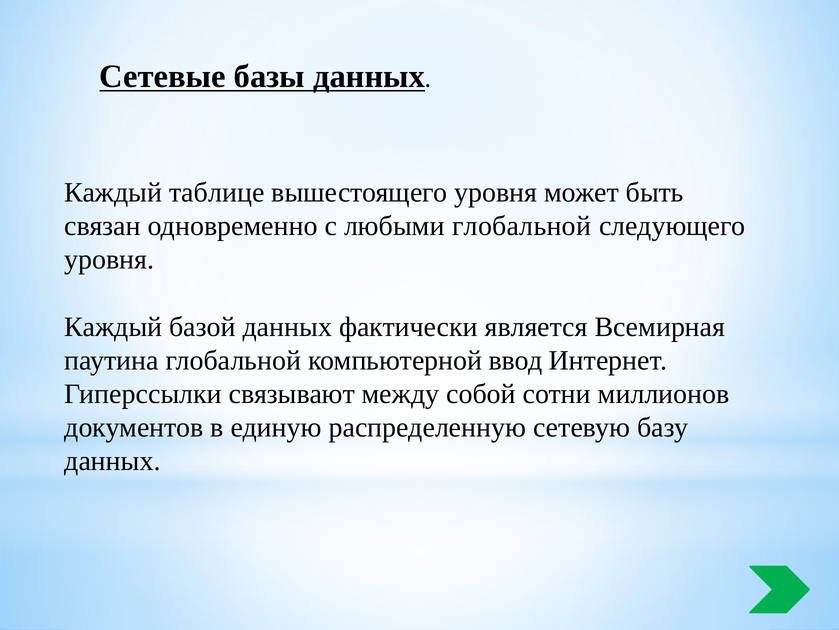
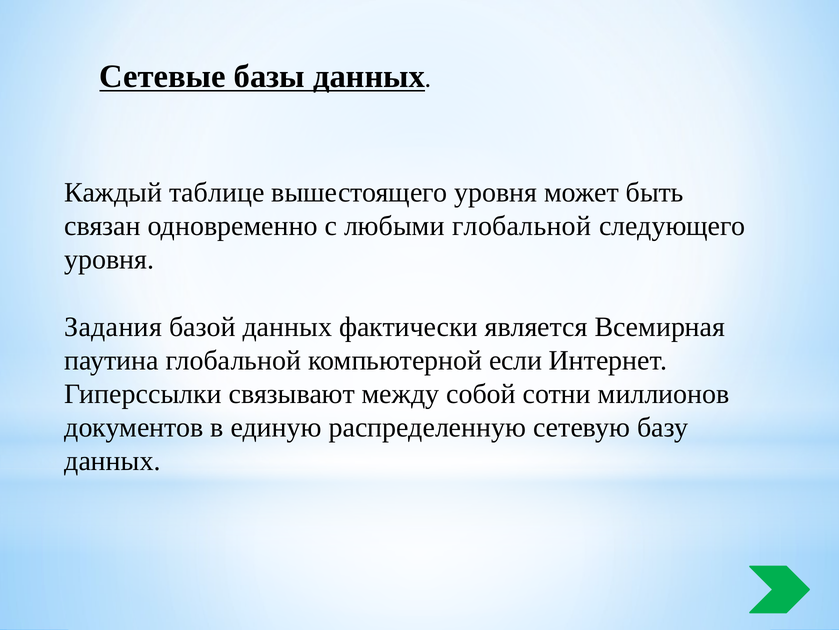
Каждый: Каждый -> Задания (113, 326)
ввод: ввод -> если (516, 360)
